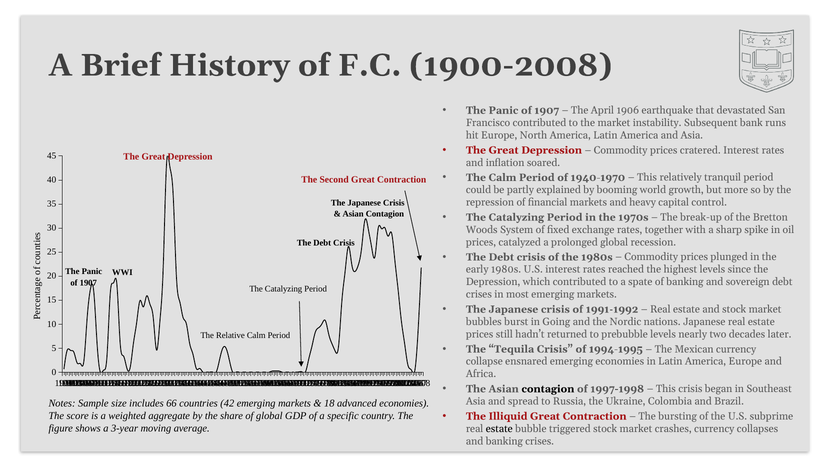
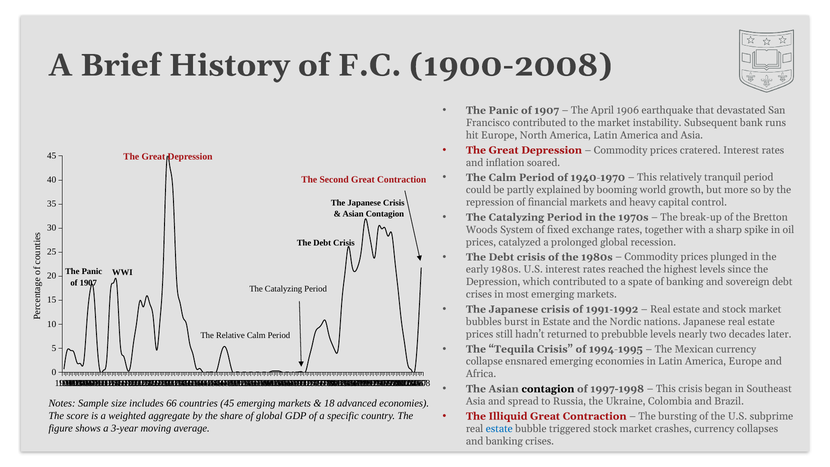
in Going: Going -> Estate (556, 322)
countries 42: 42 -> 45 (227, 403)
estate colour: black -> blue (499, 429)
